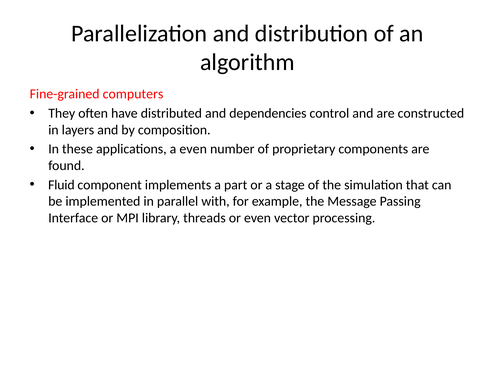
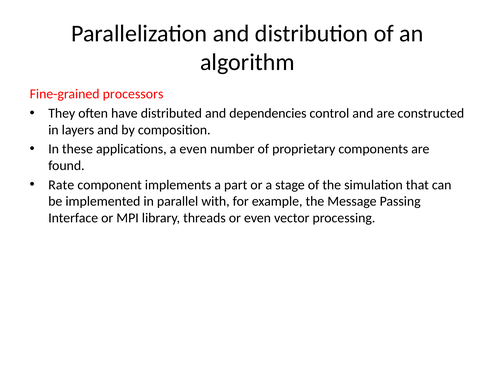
computers: computers -> processors (133, 94)
Fluid: Fluid -> Rate (61, 185)
